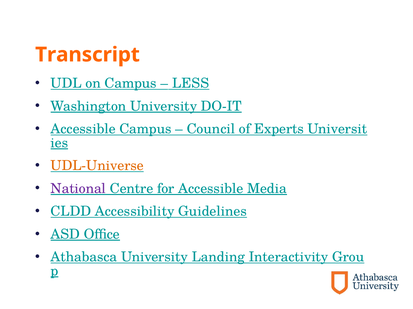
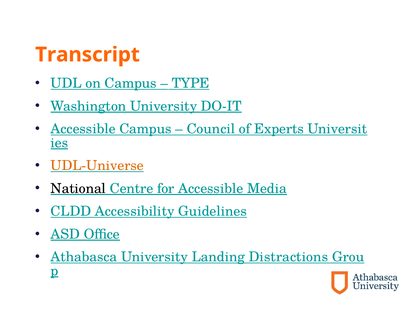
LESS: LESS -> TYPE (191, 84)
National colour: purple -> black (78, 189)
Interactivity: Interactivity -> Distractions (288, 258)
